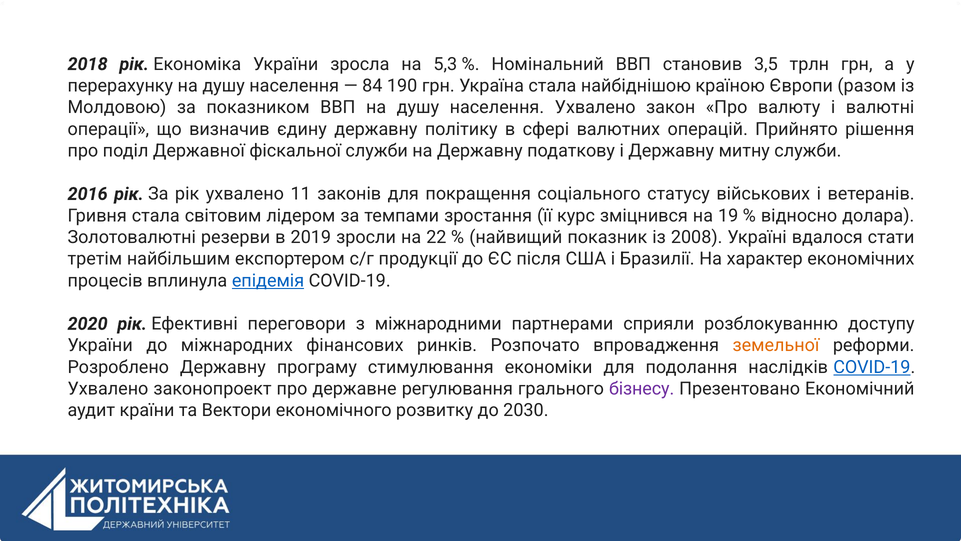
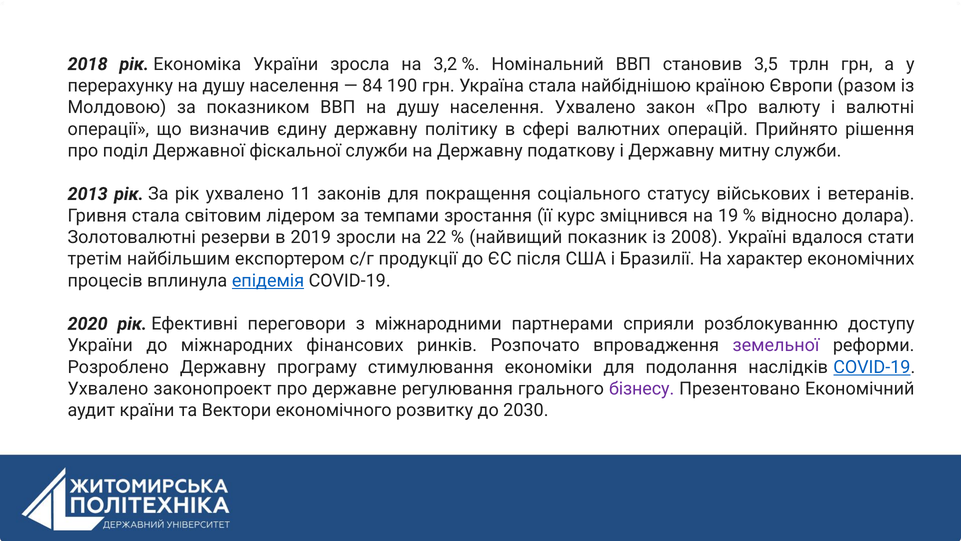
5,3: 5,3 -> 3,2 (445, 64)
2016: 2016 -> 2013 (88, 194)
земельної colour: orange -> purple (776, 345)
